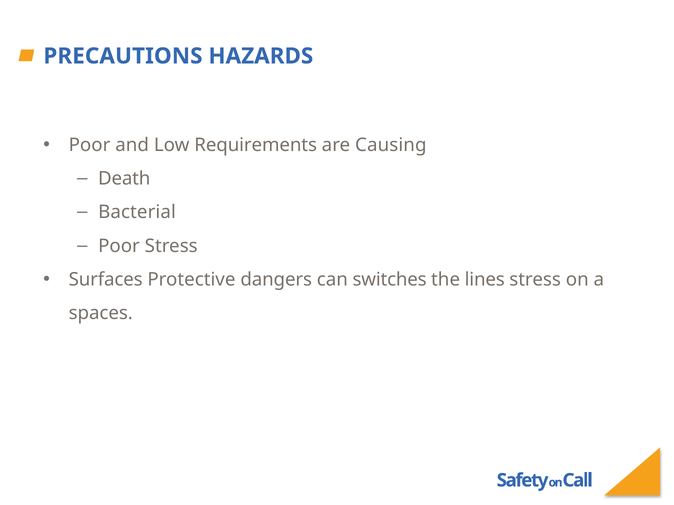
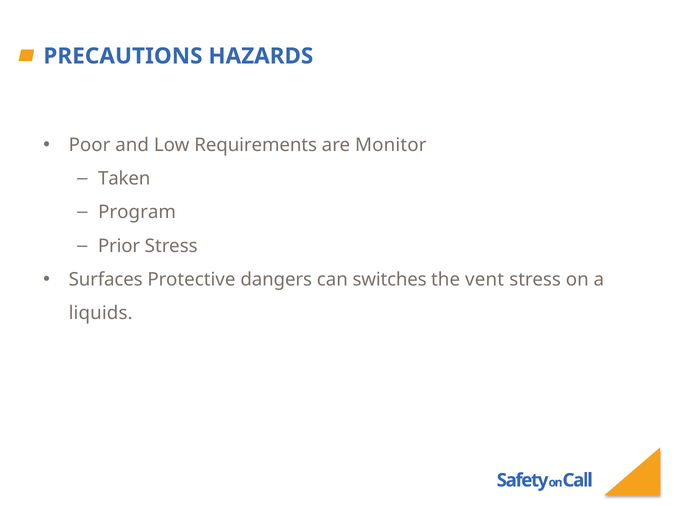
Causing: Causing -> Monitor (391, 145)
Death: Death -> Taken (124, 179)
Bacterial: Bacterial -> Program (137, 212)
Poor: Poor -> Prior (119, 246)
lines: lines -> vent (485, 280)
spaces: spaces -> liquids (101, 314)
